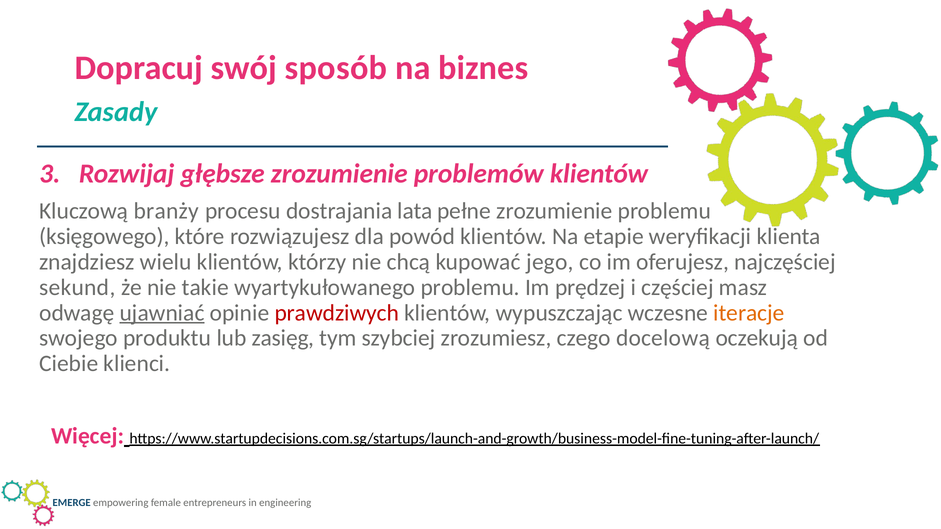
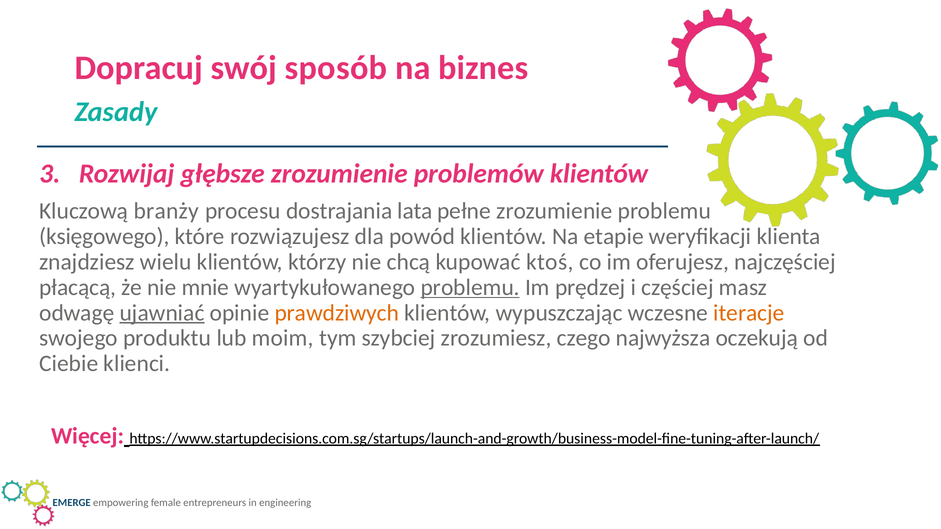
jego: jego -> ktoś (550, 262)
sekund: sekund -> płacącą (78, 288)
takie: takie -> mnie (205, 288)
problemu underline: none -> present (470, 288)
prawdziwych colour: red -> orange (337, 313)
zasięg: zasięg -> moim (283, 338)
docelową: docelową -> najwyższa (663, 338)
